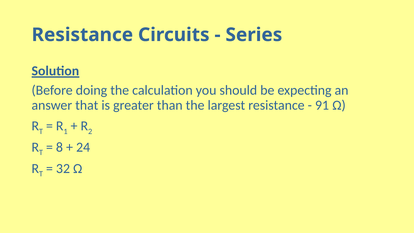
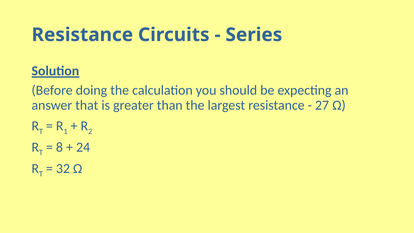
91: 91 -> 27 (322, 105)
